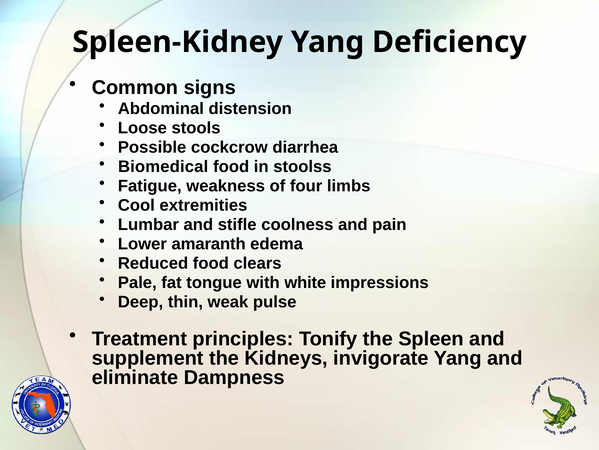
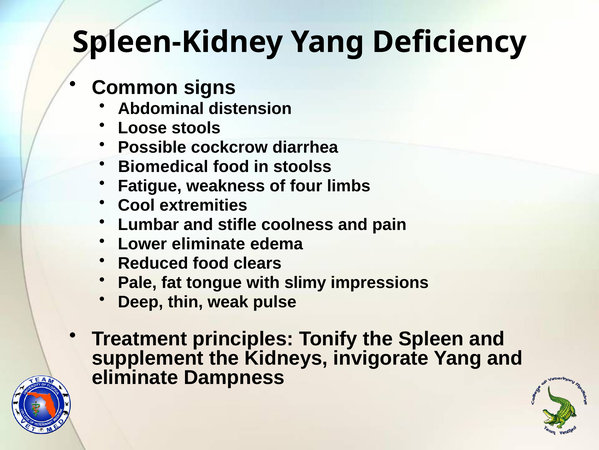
Lower amaranth: amaranth -> eliminate (208, 244)
white: white -> slimy (305, 282)
